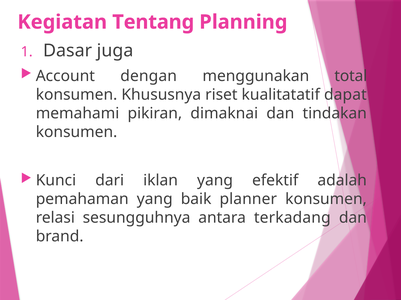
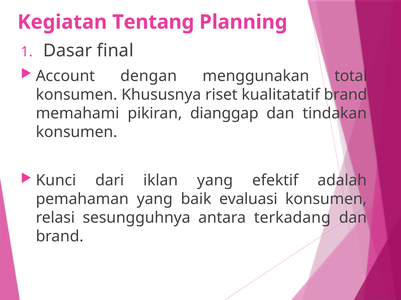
juga: juga -> final (115, 51)
kualitatatif dapat: dapat -> brand (346, 95)
dimaknai: dimaknai -> dianggap (224, 114)
planner: planner -> evaluasi (248, 200)
